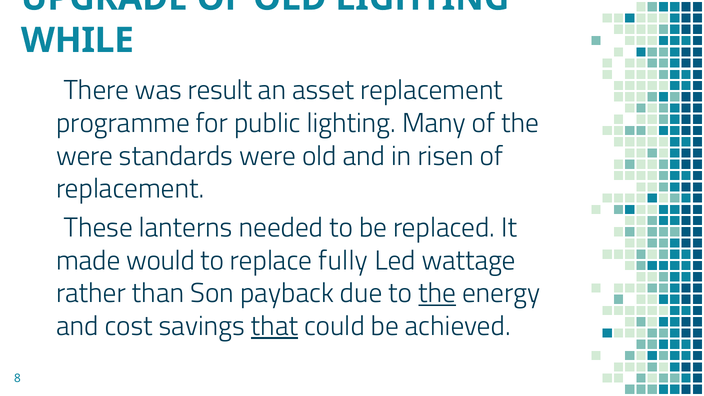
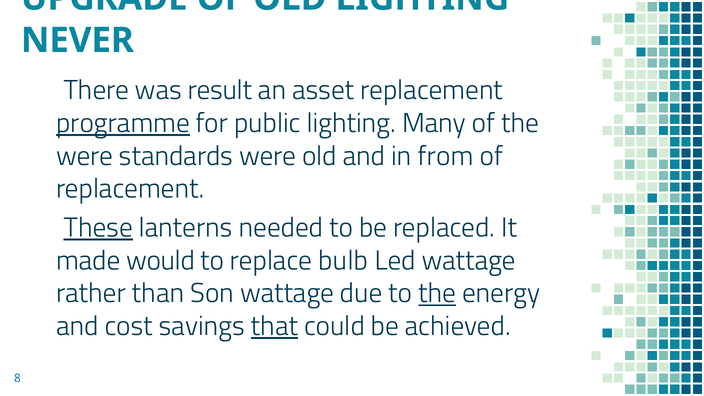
WHILE: WHILE -> NEVER (77, 40)
programme underline: none -> present (123, 123)
risen: risen -> from (446, 156)
These underline: none -> present (98, 228)
fully: fully -> bulb (343, 261)
Son payback: payback -> wattage (287, 293)
